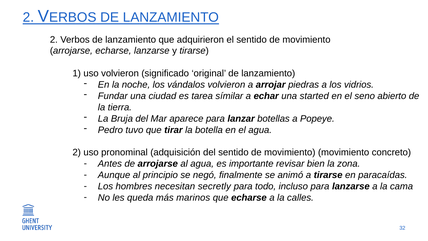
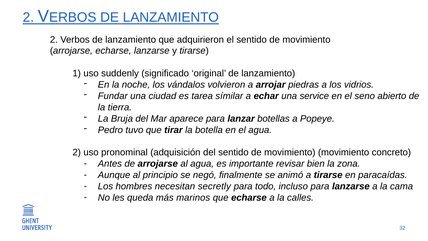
uso volvieron: volvieron -> suddenly (120, 73)
started: started -> service (314, 96)
